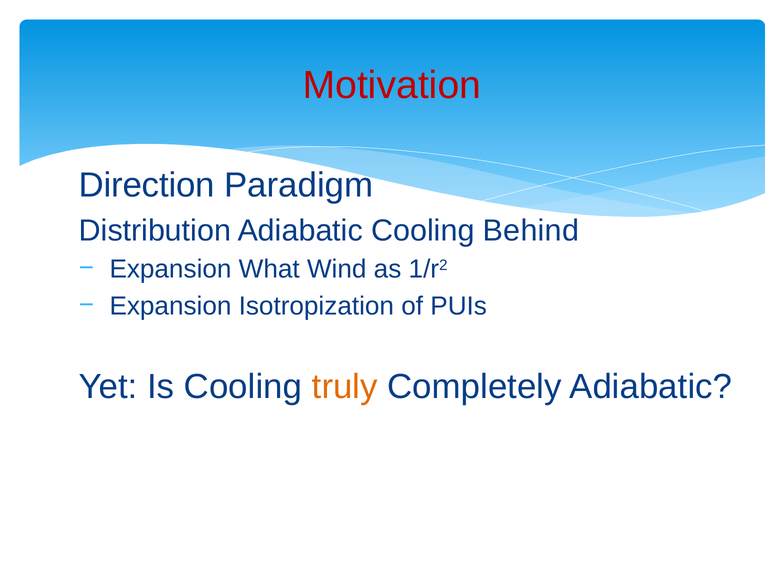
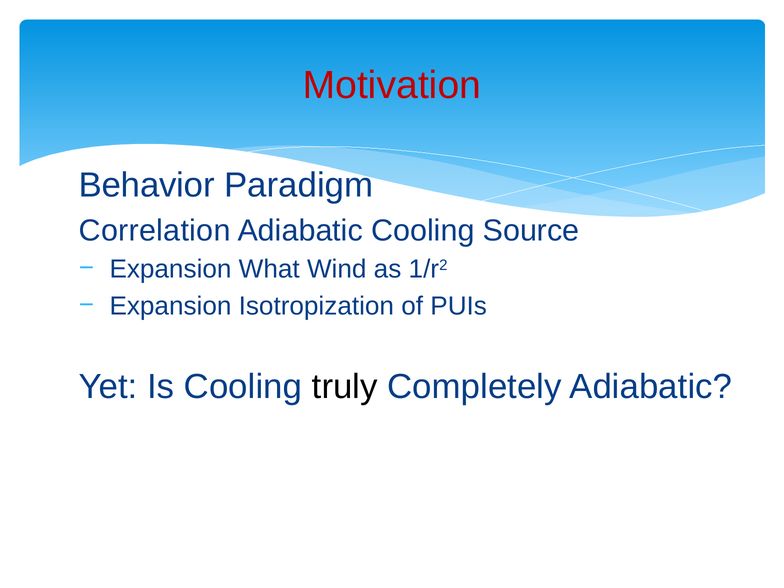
Direction: Direction -> Behavior (147, 185)
Distribution: Distribution -> Correlation (155, 230)
Behind: Behind -> Source (531, 230)
truly colour: orange -> black (345, 387)
